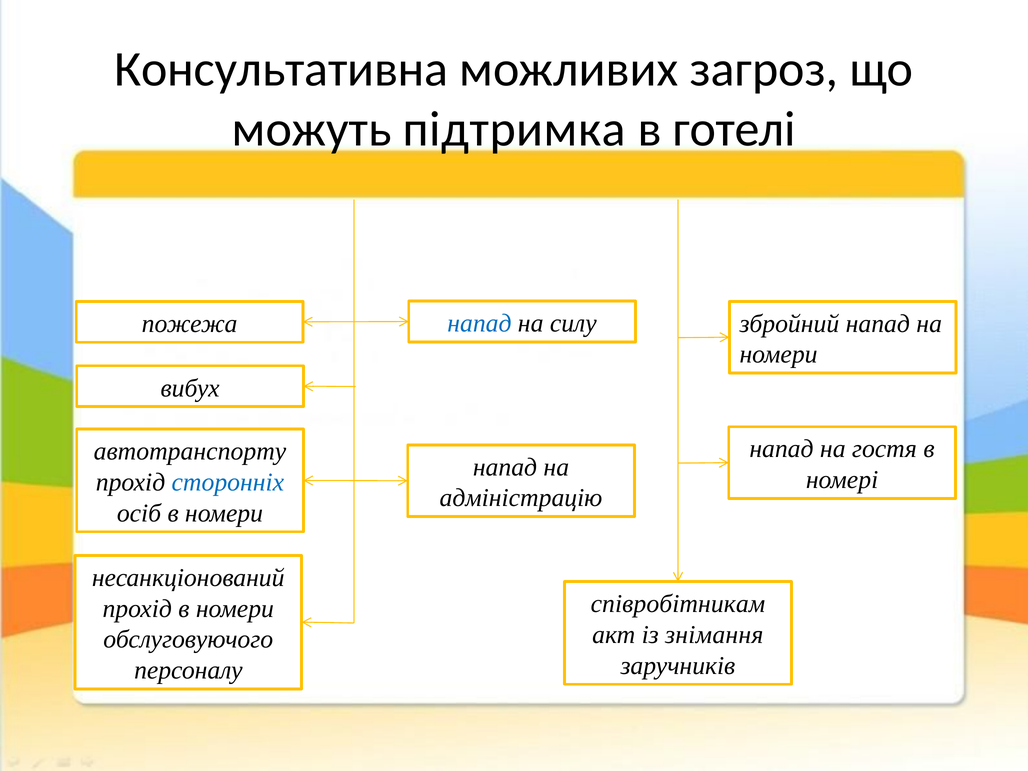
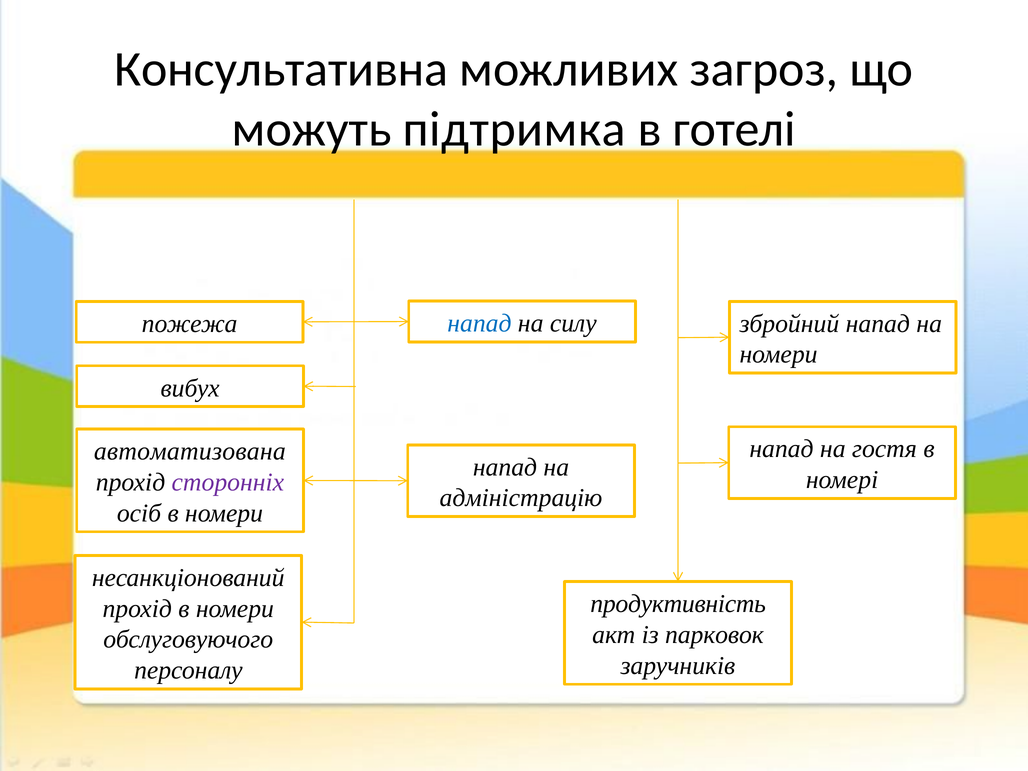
автотранспорту: автотранспорту -> автоматизована (190, 451)
сторонніх colour: blue -> purple (228, 482)
співробітникам: співробітникам -> продуктивність (678, 604)
знімання: знімання -> парковок (714, 635)
